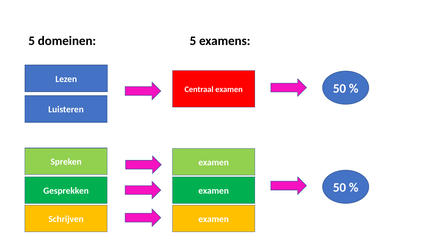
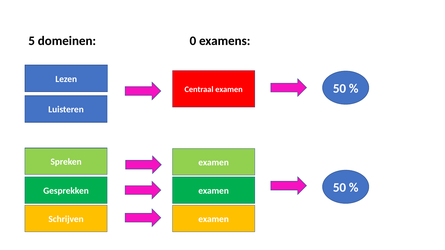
domeinen 5: 5 -> 0 (193, 41)
